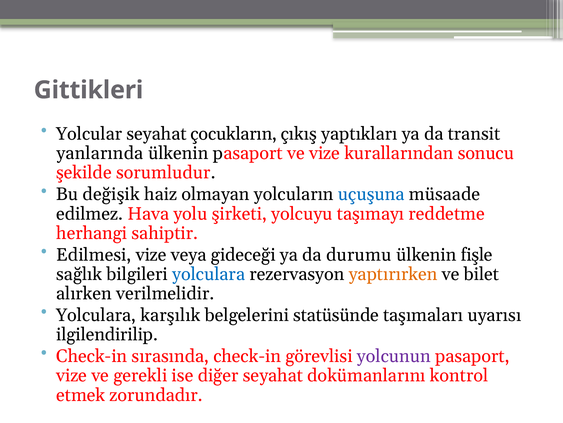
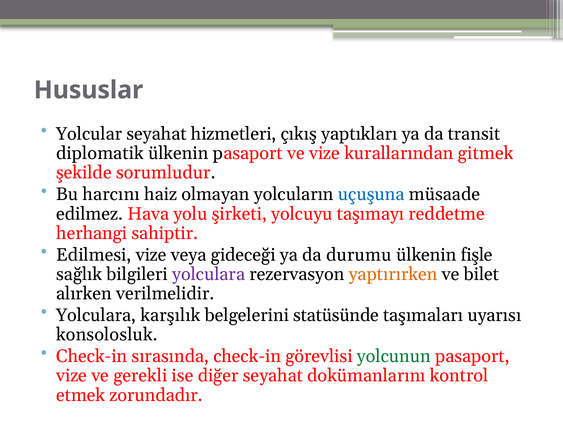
Gittikleri: Gittikleri -> Hususlar (88, 90)
çocukların: çocukların -> hizmetleri (234, 134)
yanlarında: yanlarında -> diplomatik (100, 153)
sonucu: sonucu -> gitmek (486, 153)
değişik: değişik -> harcını (111, 194)
yolculara colour: blue -> purple (209, 274)
ilgilendirilip: ilgilendirilip -> konsolosluk (107, 334)
yolcunun colour: purple -> green (394, 356)
